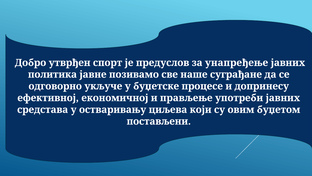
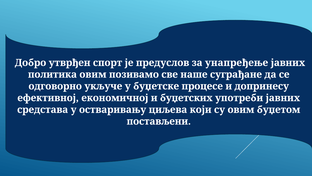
политика јавне: јавне -> овим (93, 74)
прављење: прављење -> буџетских (186, 98)
